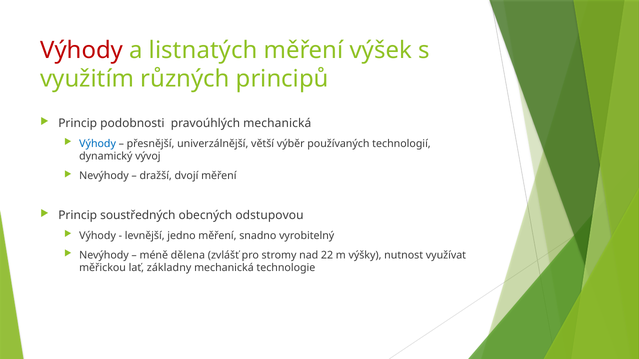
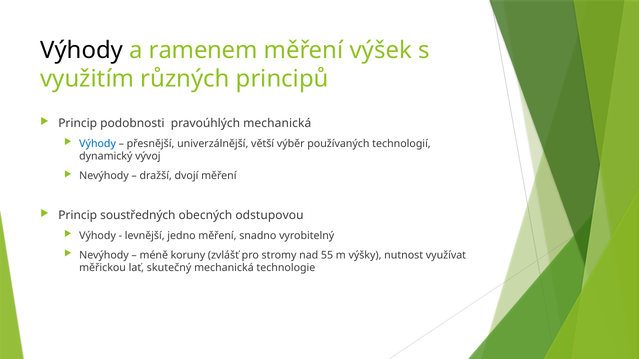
Výhody colour: red -> black (82, 50)
listnatých: listnatých -> ramenem (203, 50)
dělena: dělena -> koruny (188, 255)
22: 22 -> 55 (327, 255)
základny: základny -> skutečný (169, 268)
